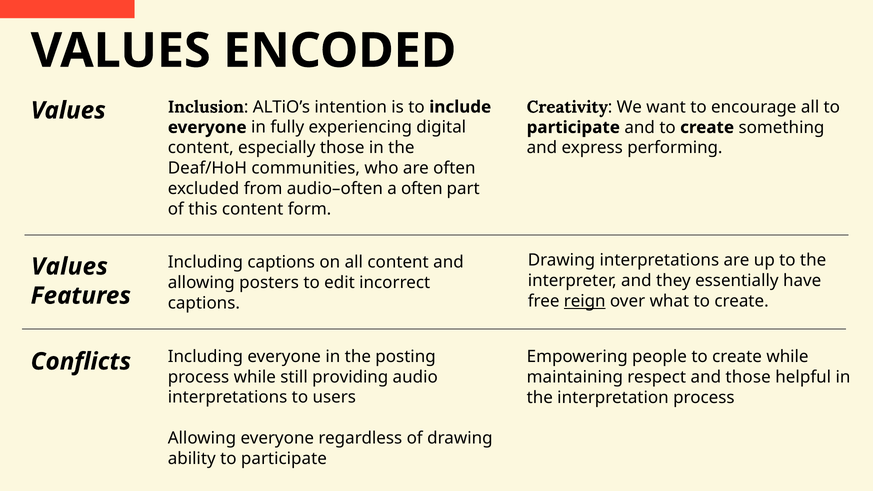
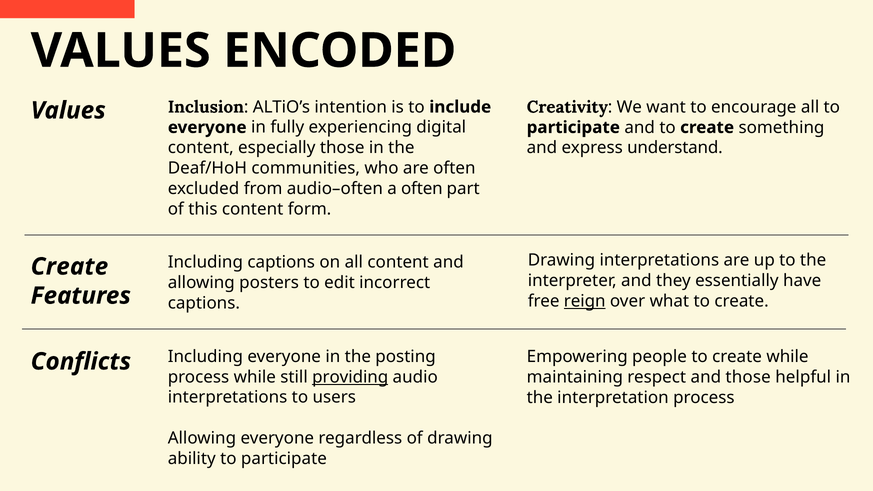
performing: performing -> understand (675, 148)
Values: Values -> Create (69, 267)
providing underline: none -> present (350, 377)
